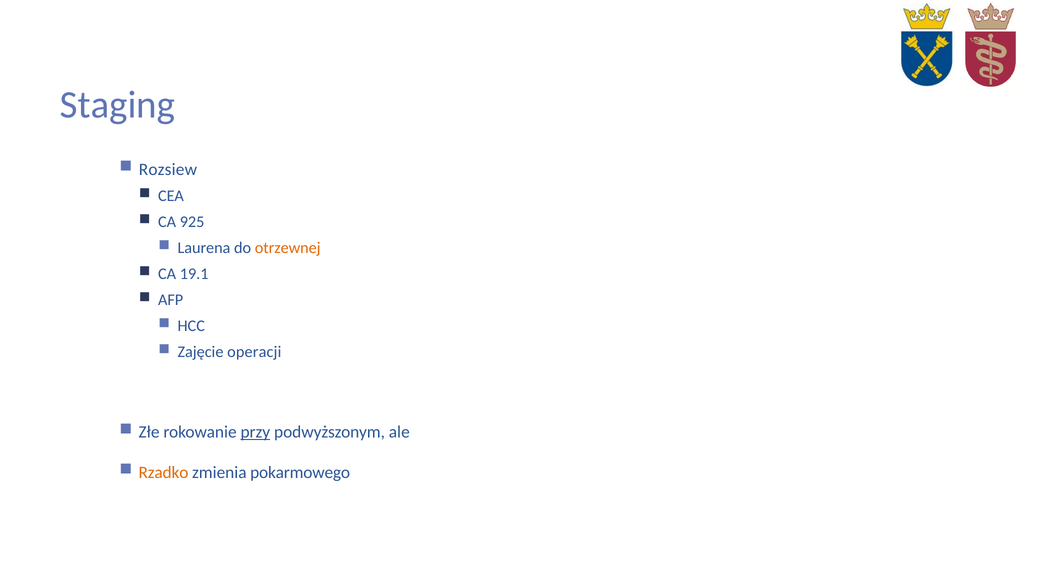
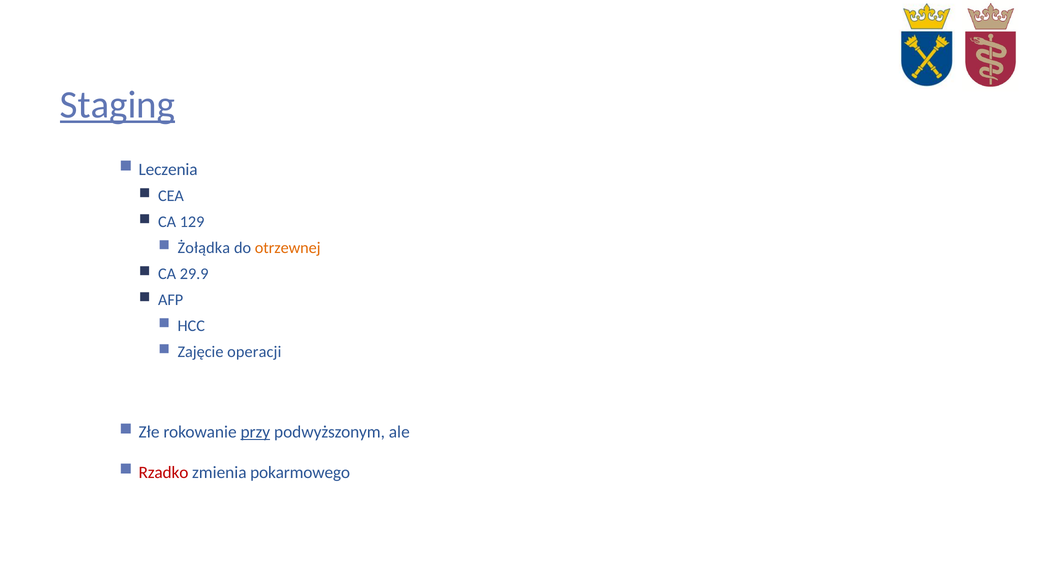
Staging underline: none -> present (118, 105)
Rozsiew: Rozsiew -> Leczenia (168, 170)
925: 925 -> 129 (192, 222)
Laurena: Laurena -> Żołądka (204, 248)
19.1: 19.1 -> 29.9 (194, 274)
Rzadko colour: orange -> red (163, 473)
